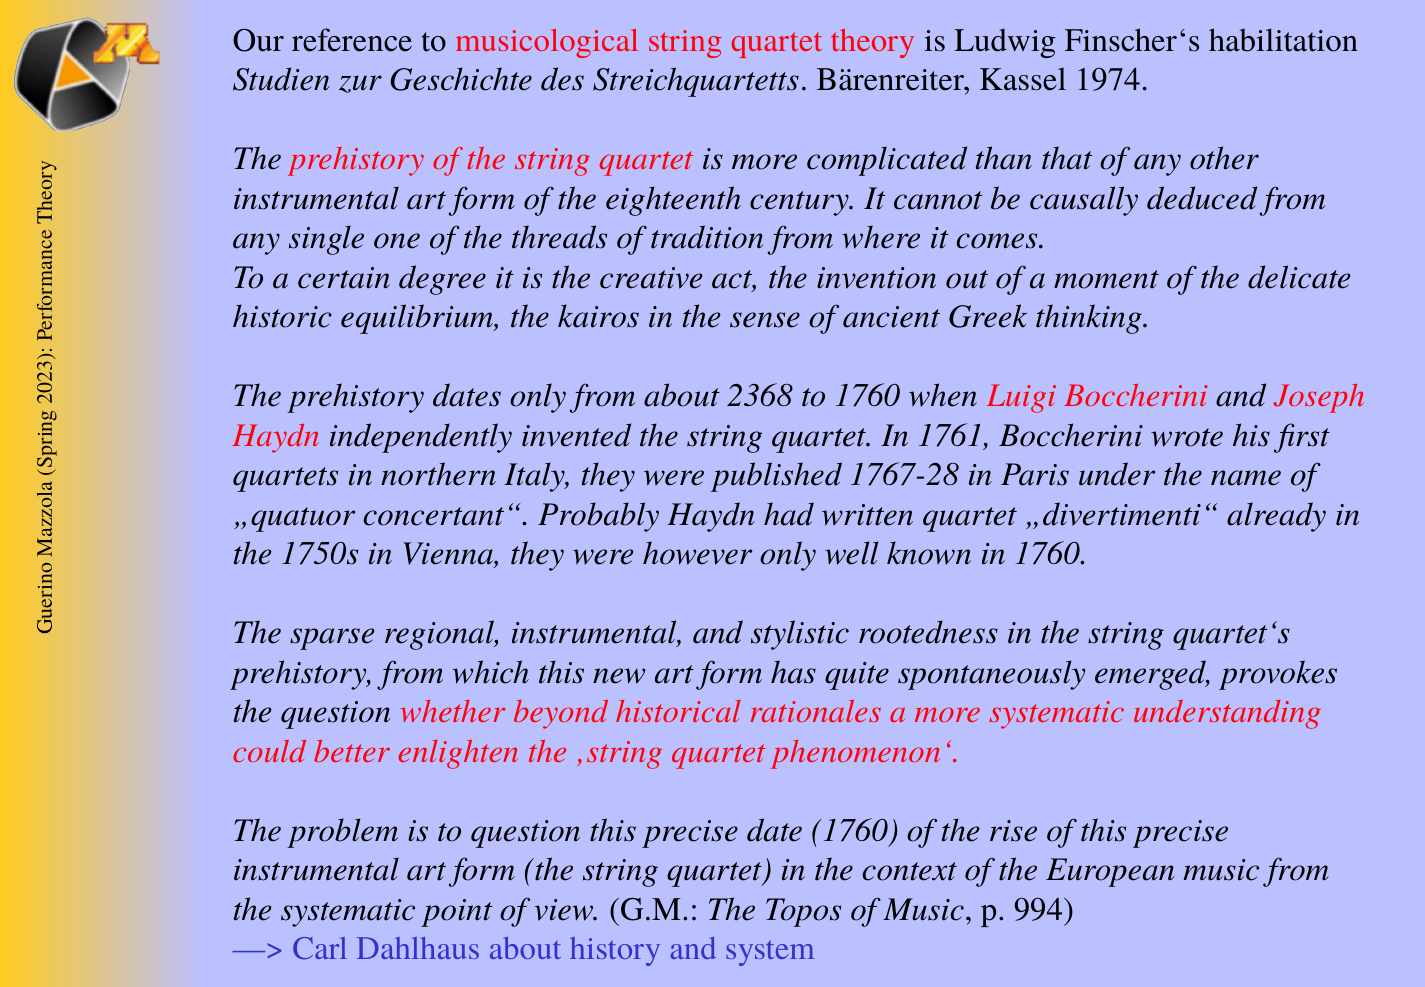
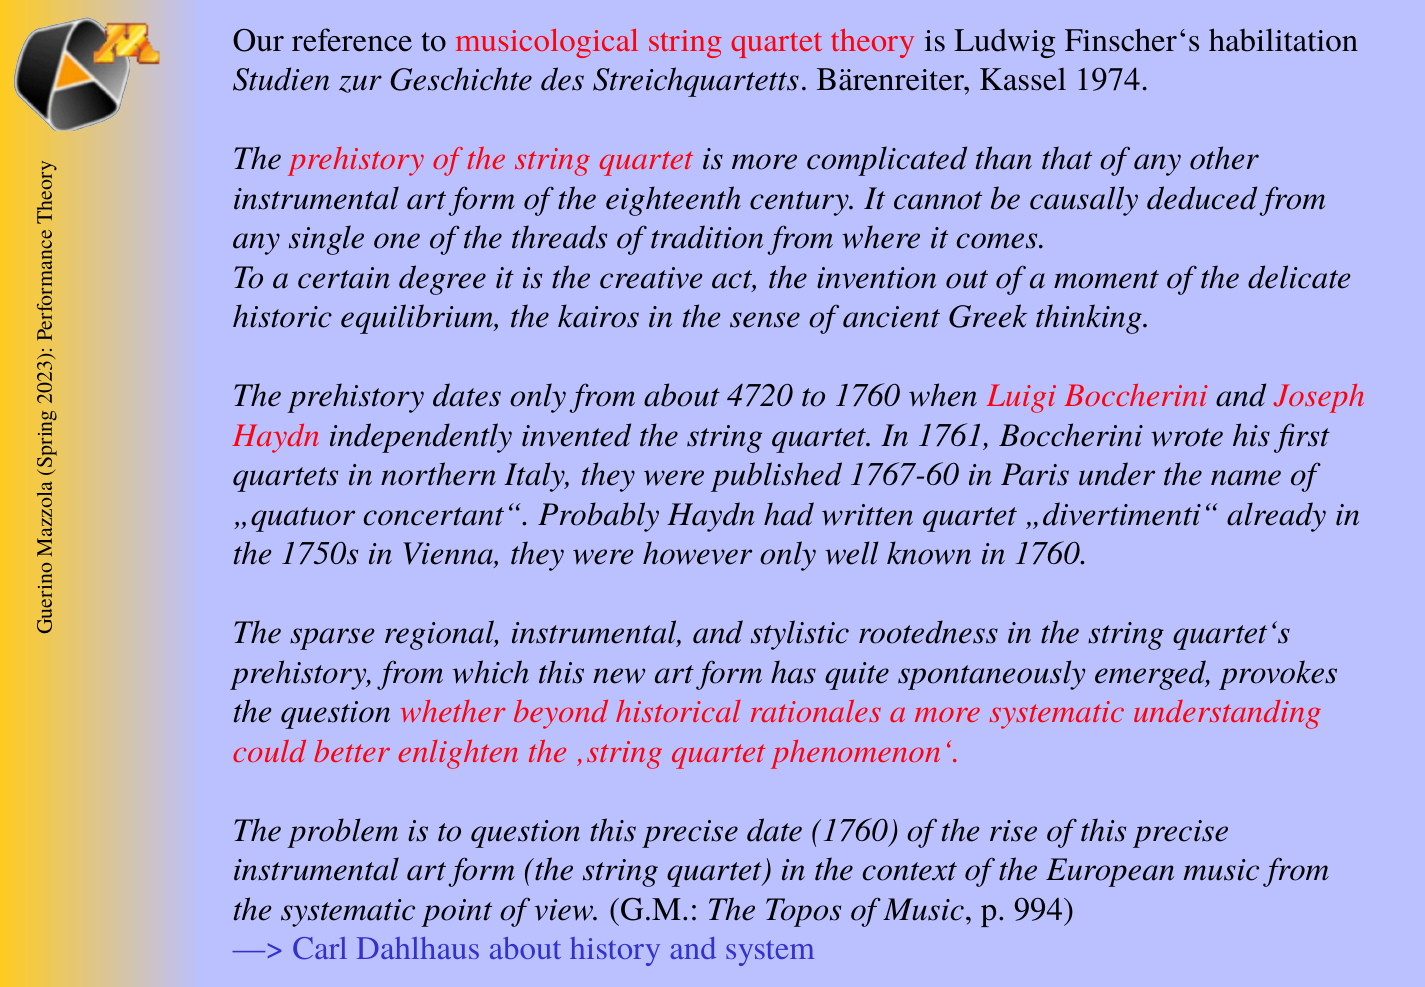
2368: 2368 -> 4720 (760, 396)
1767-28: 1767-28 -> 1767-60 (904, 475)
